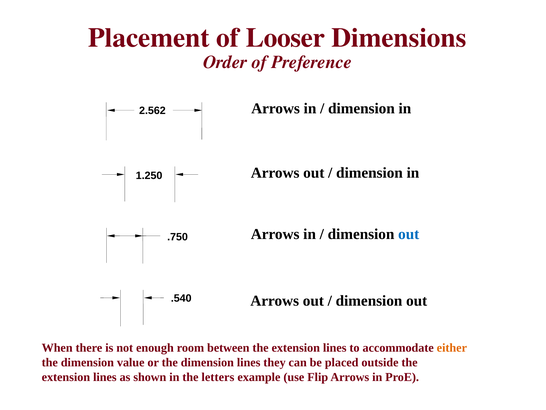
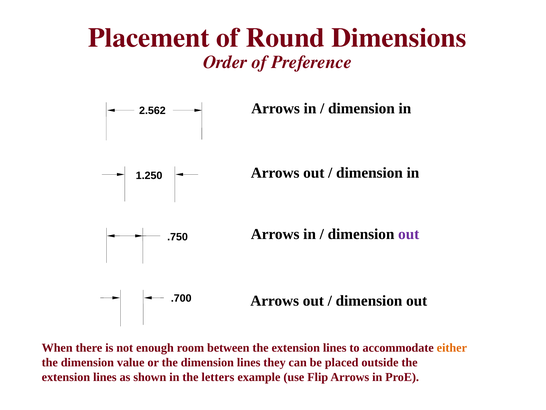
Looser: Looser -> Round (285, 38)
out colour: blue -> purple (409, 234)
.540: .540 -> .700 (181, 298)
